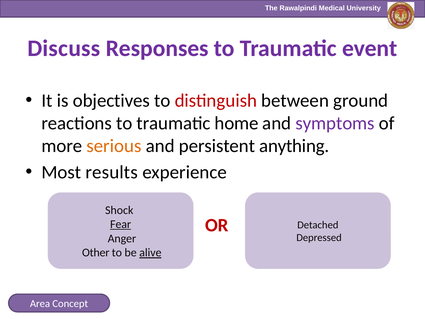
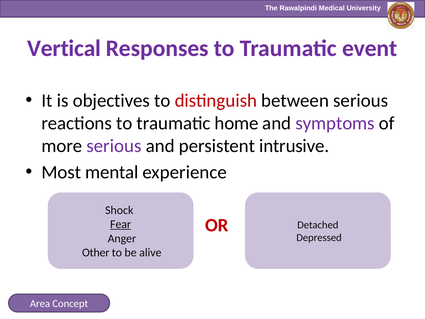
Discuss: Discuss -> Vertical (64, 48)
between ground: ground -> serious (361, 100)
serious colour: orange -> purple (114, 146)
anything: anything -> intrusive (294, 146)
results: results -> mental (112, 172)
alive underline: present -> none (150, 253)
